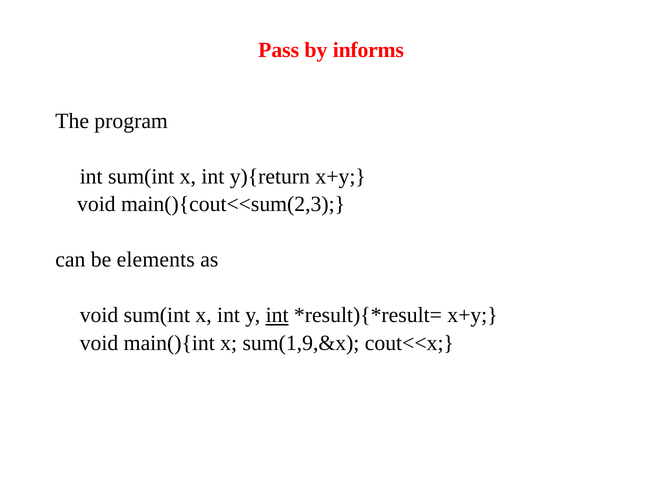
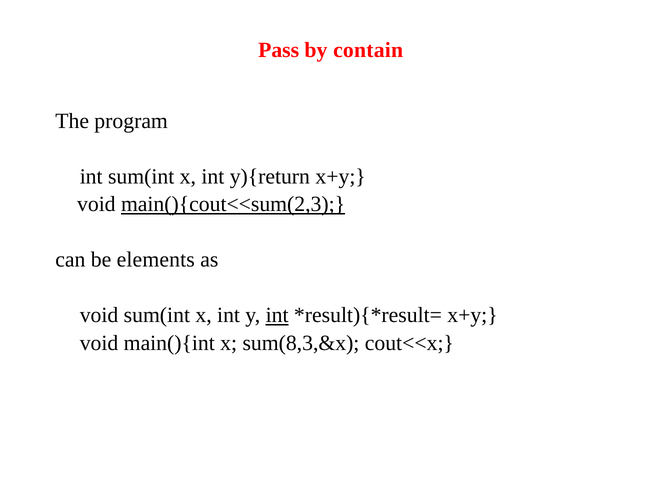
informs: informs -> contain (368, 50)
main(){cout<<sum(2,3 underline: none -> present (233, 204)
sum(1,9,&x: sum(1,9,&x -> sum(8,3,&x (301, 343)
